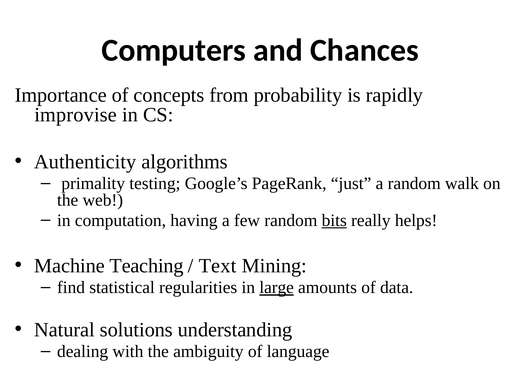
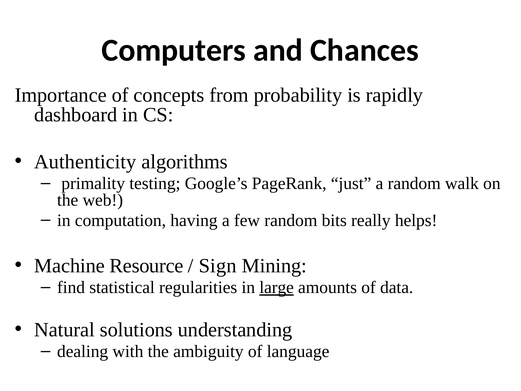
improvise: improvise -> dashboard (76, 115)
bits underline: present -> none (334, 220)
Teaching: Teaching -> Resource (147, 266)
Text: Text -> Sign (218, 266)
